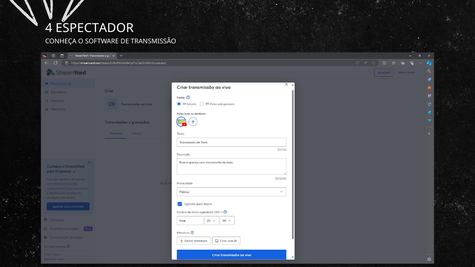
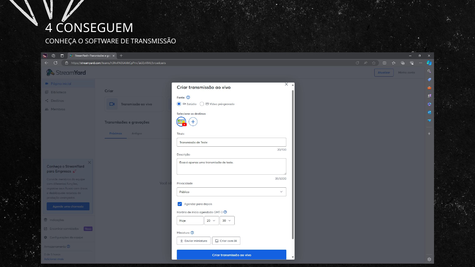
ESPECTADOR: ESPECTADOR -> CONSEGUEM (95, 28)
